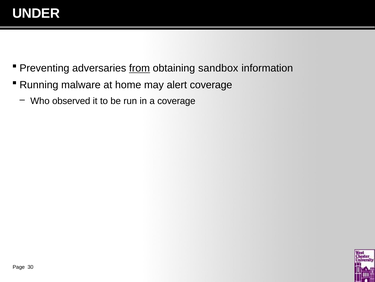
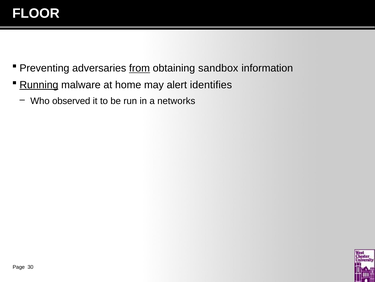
UNDER: UNDER -> FLOOR (36, 13)
Running underline: none -> present (39, 85)
alert coverage: coverage -> identifies (211, 85)
a coverage: coverage -> networks (176, 101)
